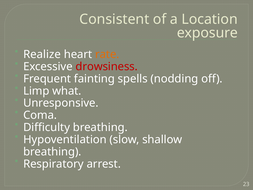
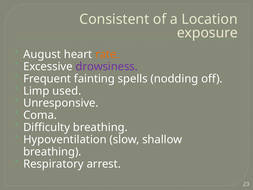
Realize: Realize -> August (42, 54)
drowsiness colour: red -> purple (107, 66)
what: what -> used (67, 91)
